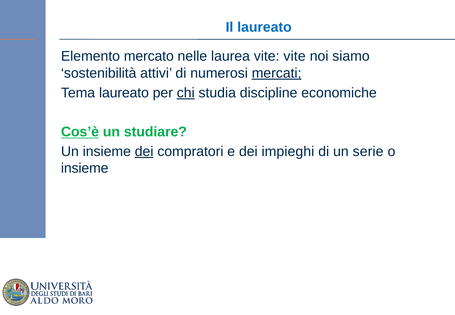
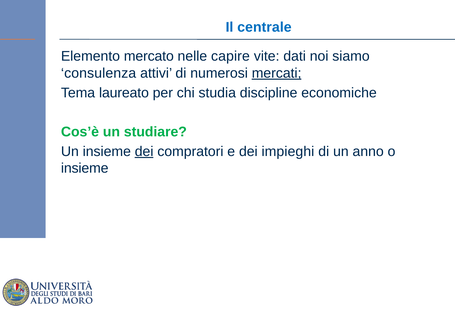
Il laureato: laureato -> centrale (264, 27)
laurea: laurea -> capire (230, 56)
vite vite: vite -> dati (295, 56)
sostenibilità: sostenibilità -> consulenza (99, 73)
chi underline: present -> none (186, 93)
Cos’è underline: present -> none (80, 132)
serie: serie -> anno (368, 152)
